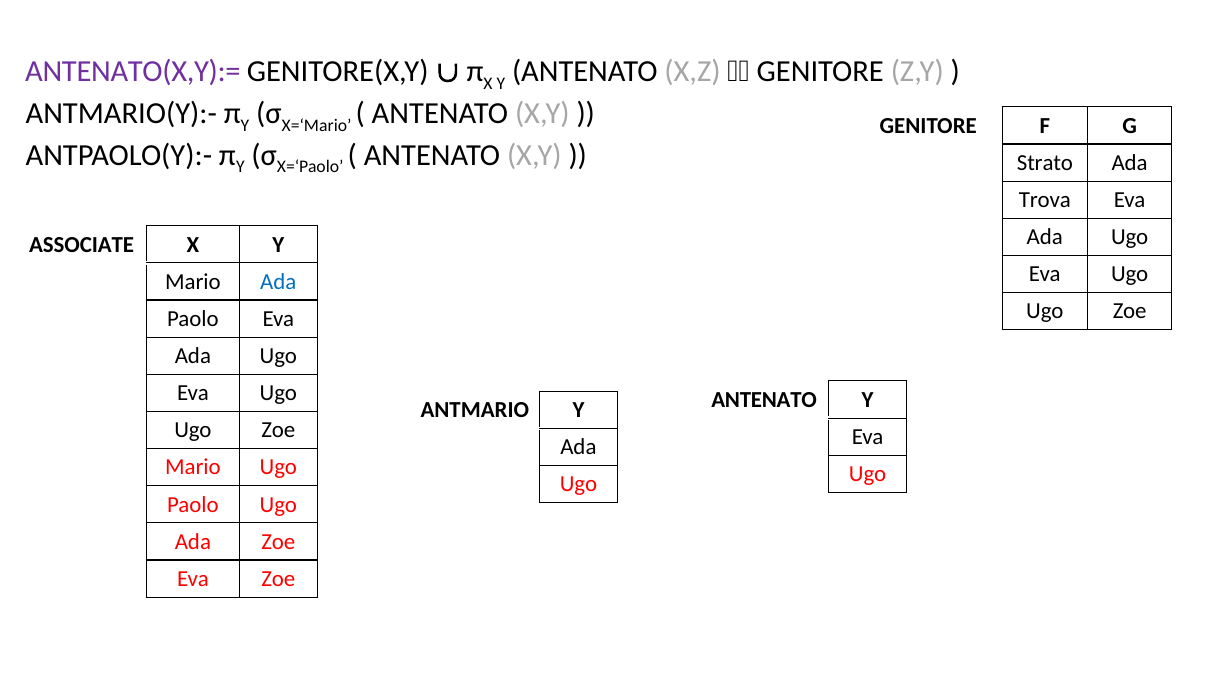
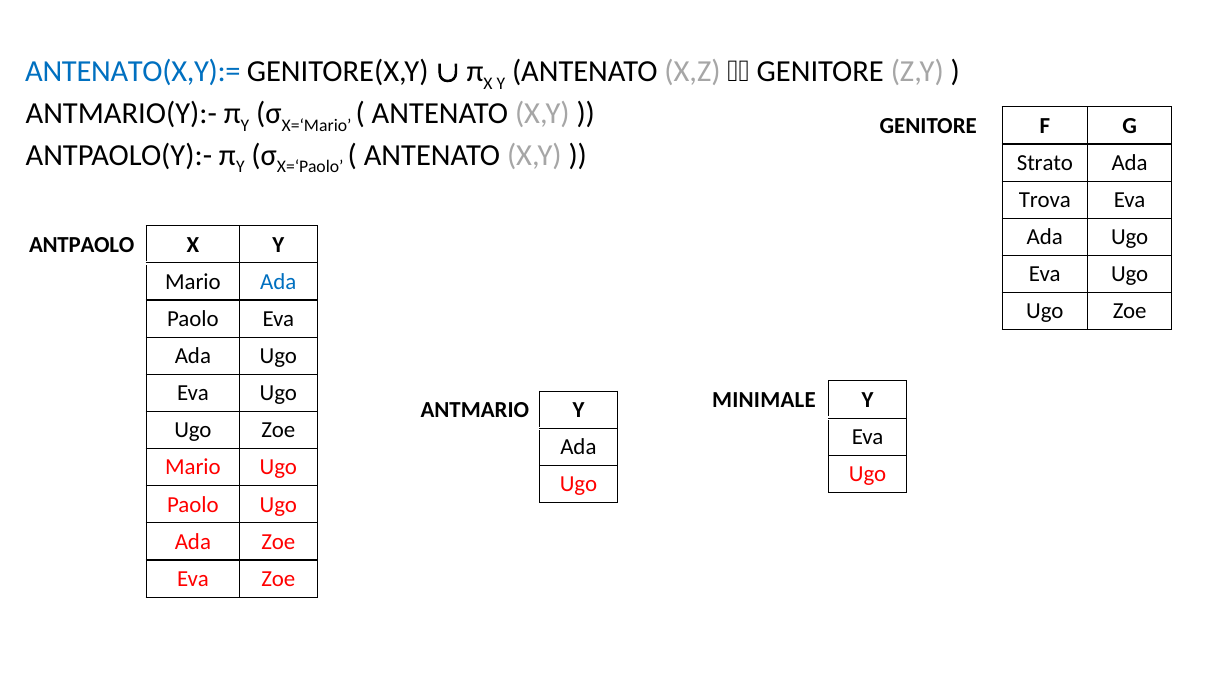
ANTENATO(X,Y):= colour: purple -> blue (133, 72)
ASSOCIATE: ASSOCIATE -> ANTPAOLO (82, 244)
ANTENATO: ANTENATO -> MINIMALE (764, 400)
